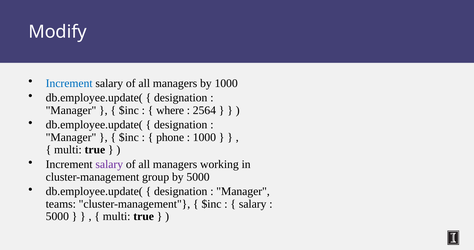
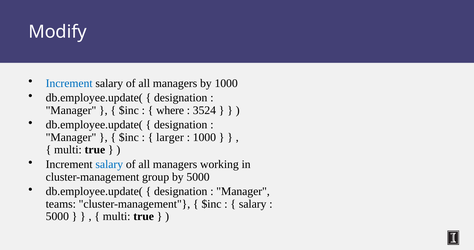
2564: 2564 -> 3524 (204, 110)
phone: phone -> larger (170, 138)
salary colour: purple -> blue (109, 165)
